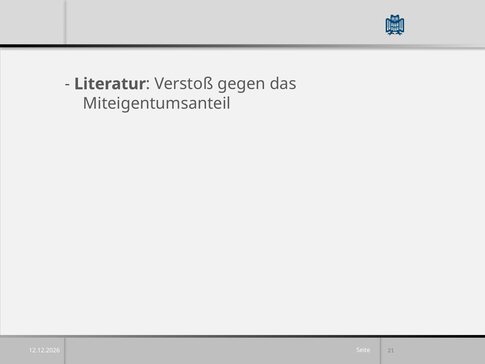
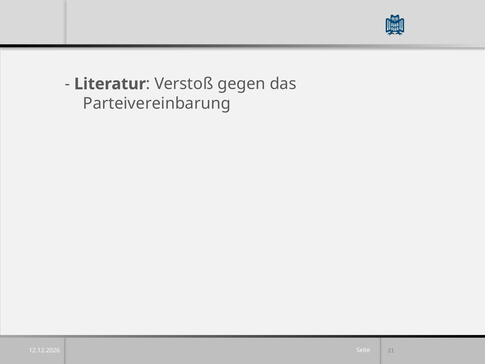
Miteigentumsanteil: Miteigentumsanteil -> Parteivereinbarung (157, 103)
